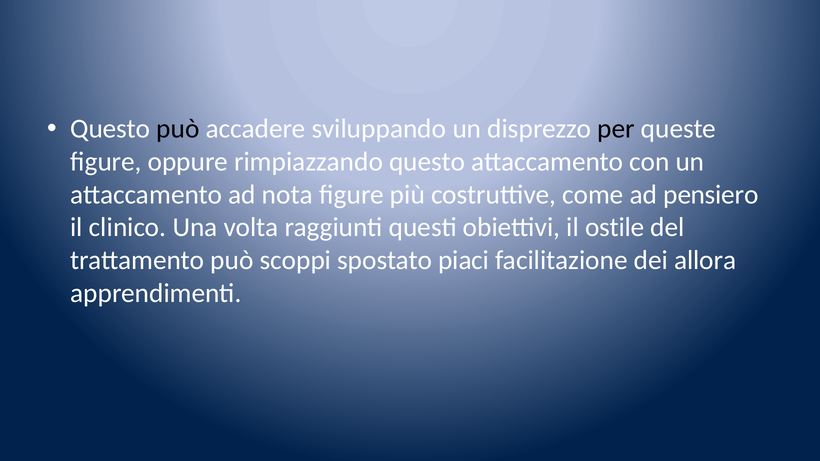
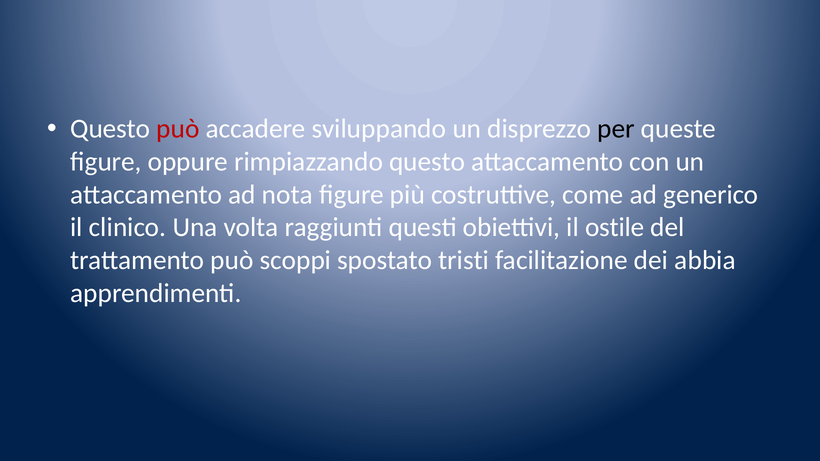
può colour: black -> red (178, 129)
pensiero: pensiero -> generico (711, 195)
piaci: piaci -> tristi (464, 260)
allora: allora -> abbia (705, 260)
